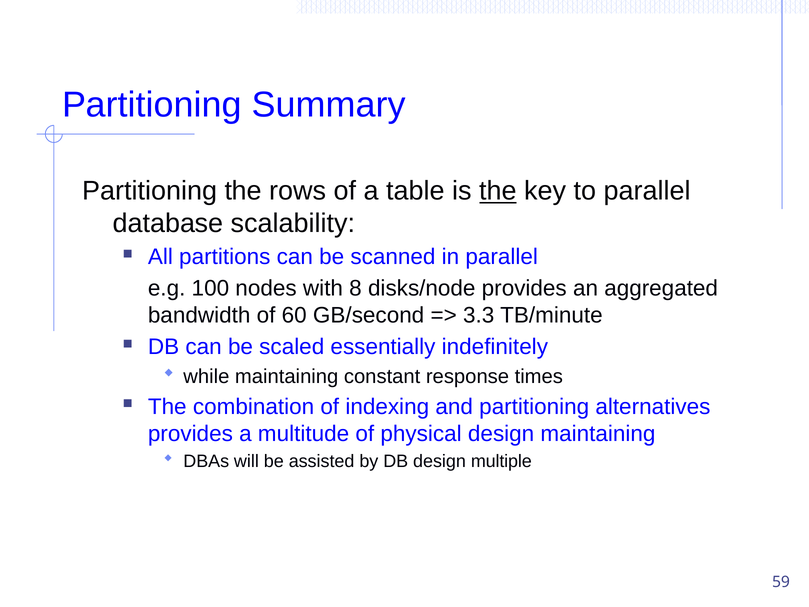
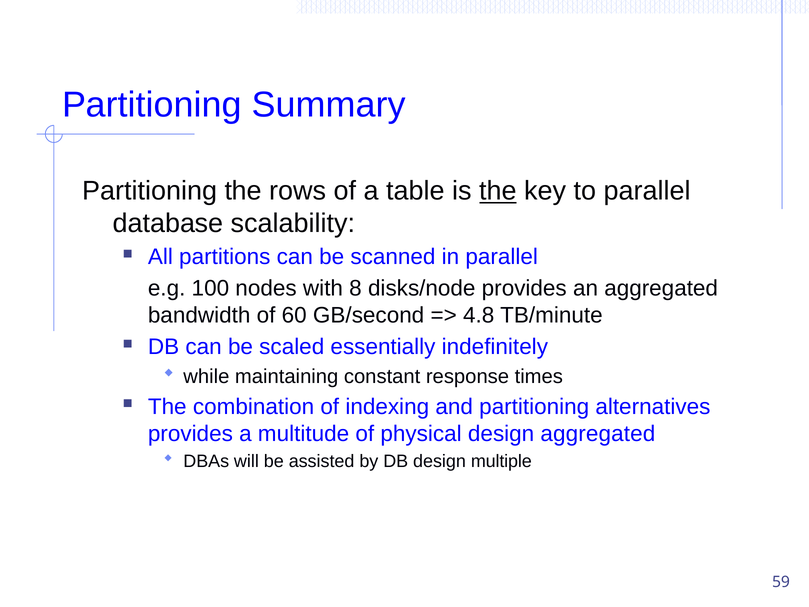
3.3: 3.3 -> 4.8 (479, 315)
design maintaining: maintaining -> aggregated (598, 434)
